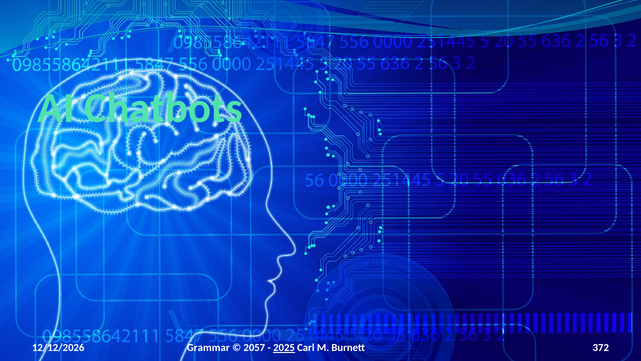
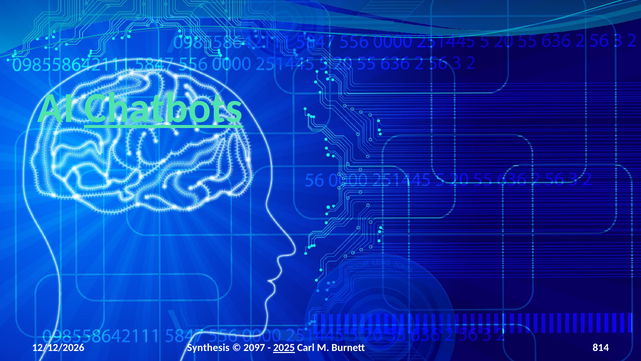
Chatbots underline: none -> present (163, 108)
Grammar: Grammar -> Synthesis (208, 347)
2057: 2057 -> 2097 (254, 347)
372: 372 -> 814 (601, 347)
